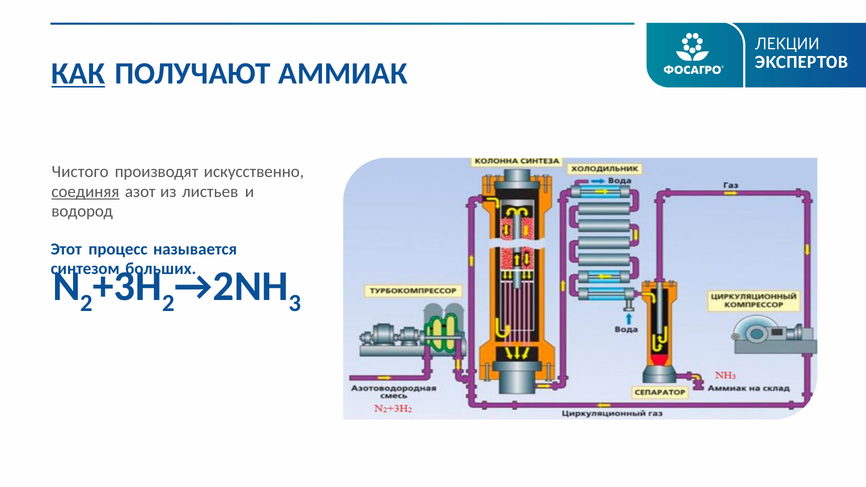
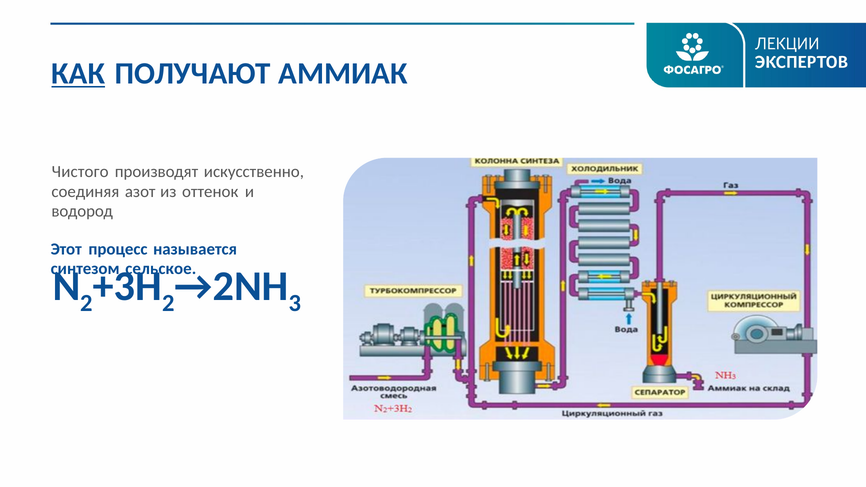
соединяя underline: present -> none (85, 192)
листьев: листьев -> оттенок (210, 192)
больших: больших -> сельское (161, 269)
